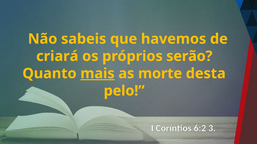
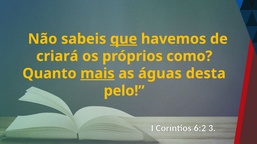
que underline: none -> present (124, 39)
serão: serão -> como (189, 56)
morte: morte -> águas (160, 74)
